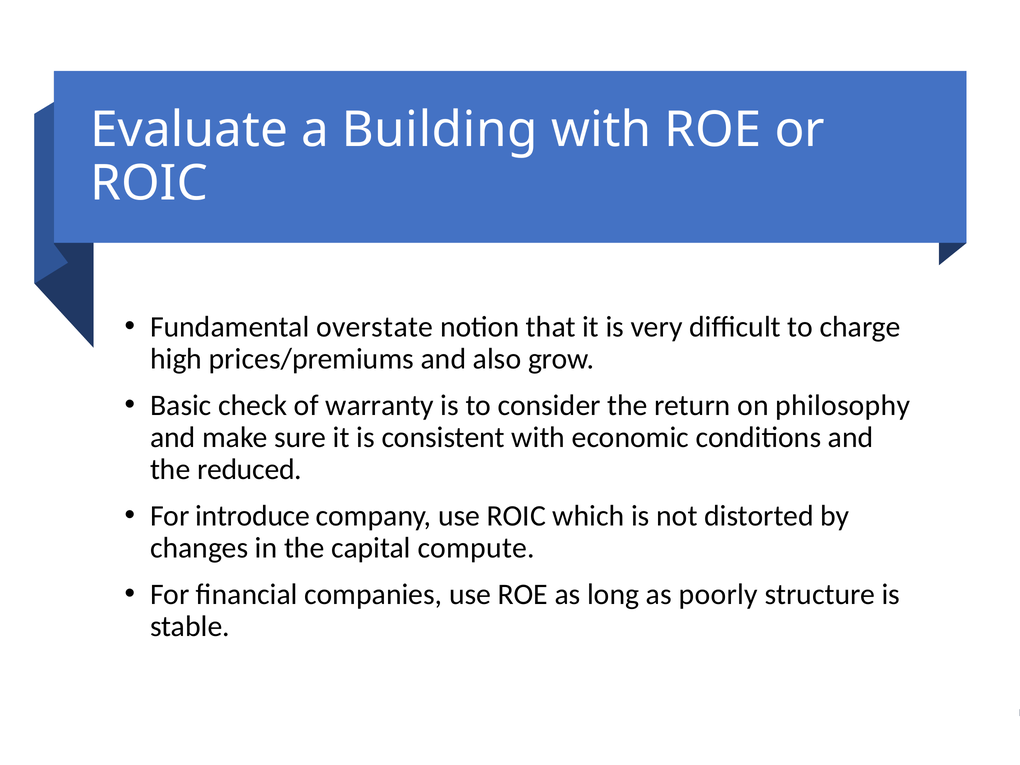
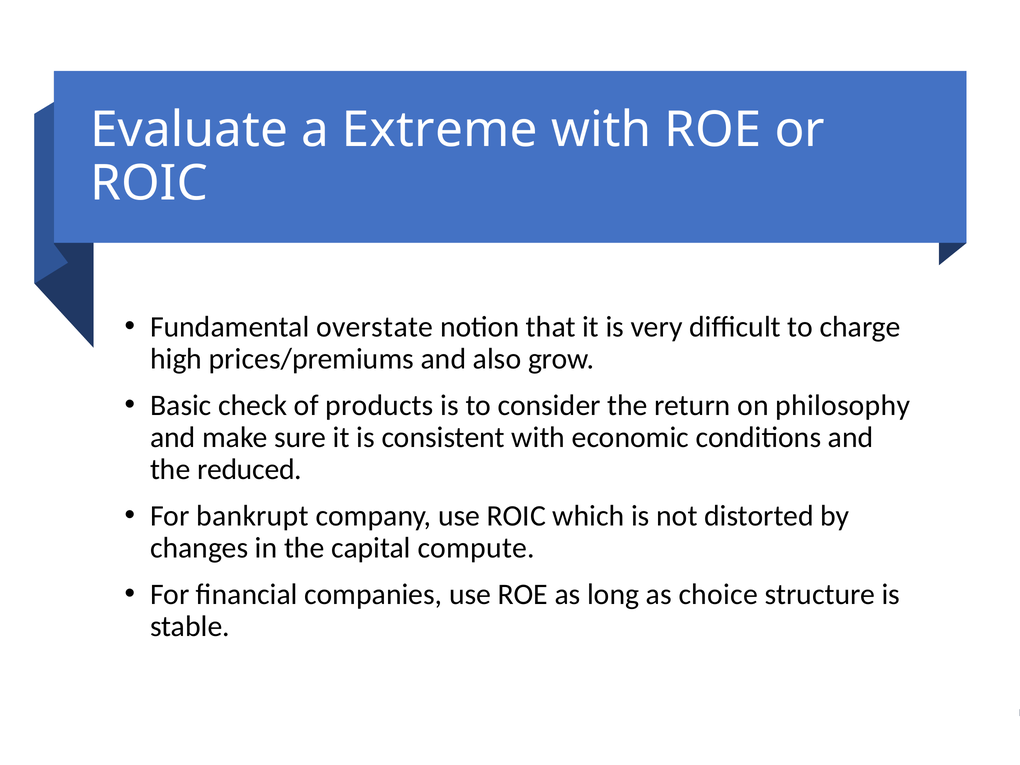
Building: Building -> Extreme (440, 130)
warranty: warranty -> products (380, 405)
introduce: introduce -> bankrupt (252, 516)
poorly: poorly -> choice (718, 594)
